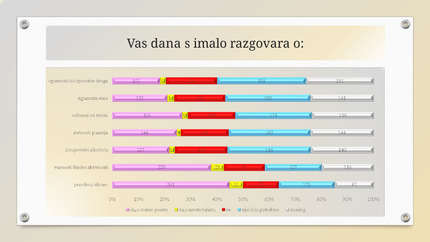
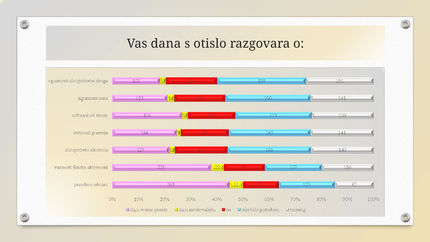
imalo: imalo -> otislo (210, 44)
